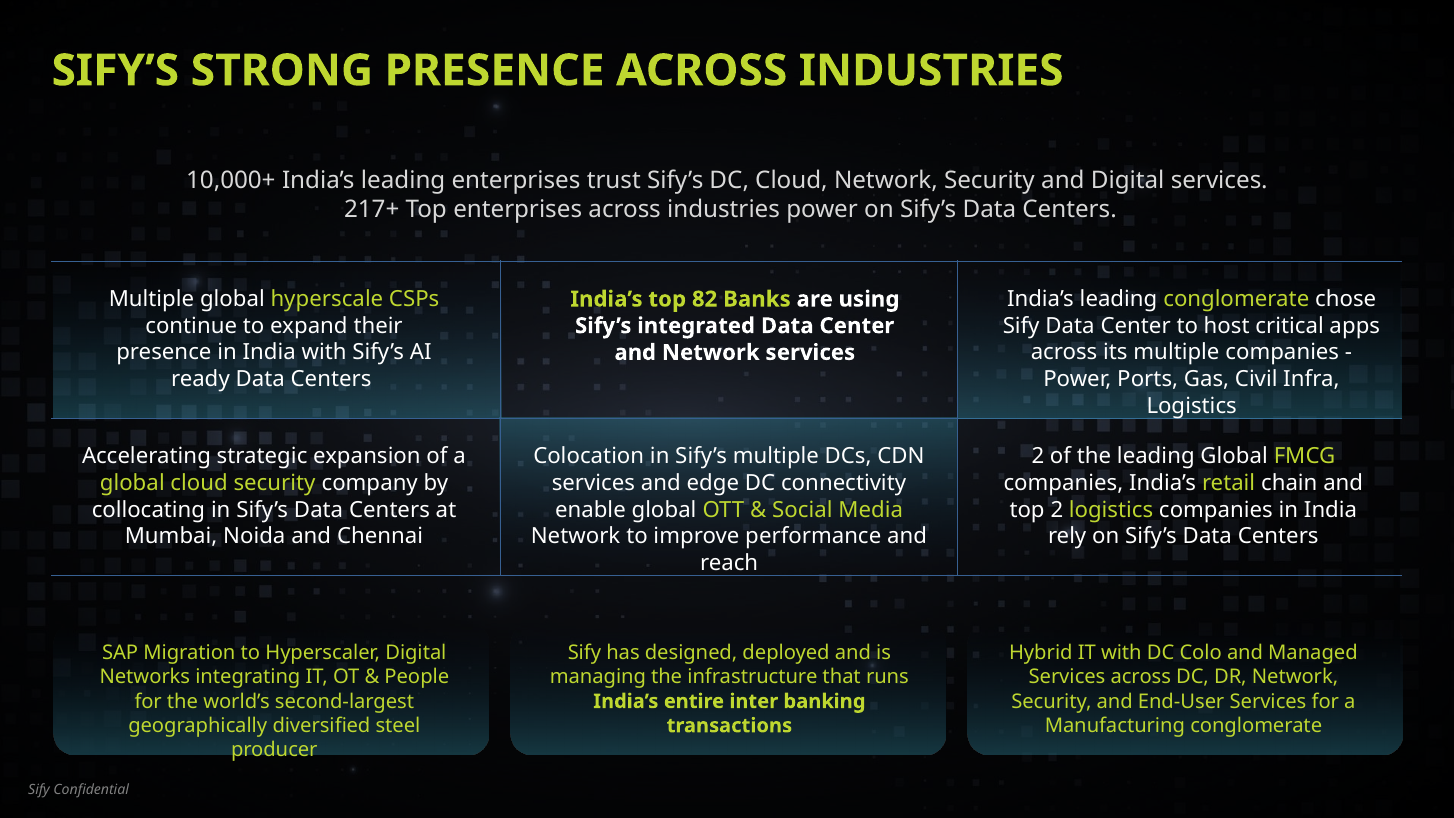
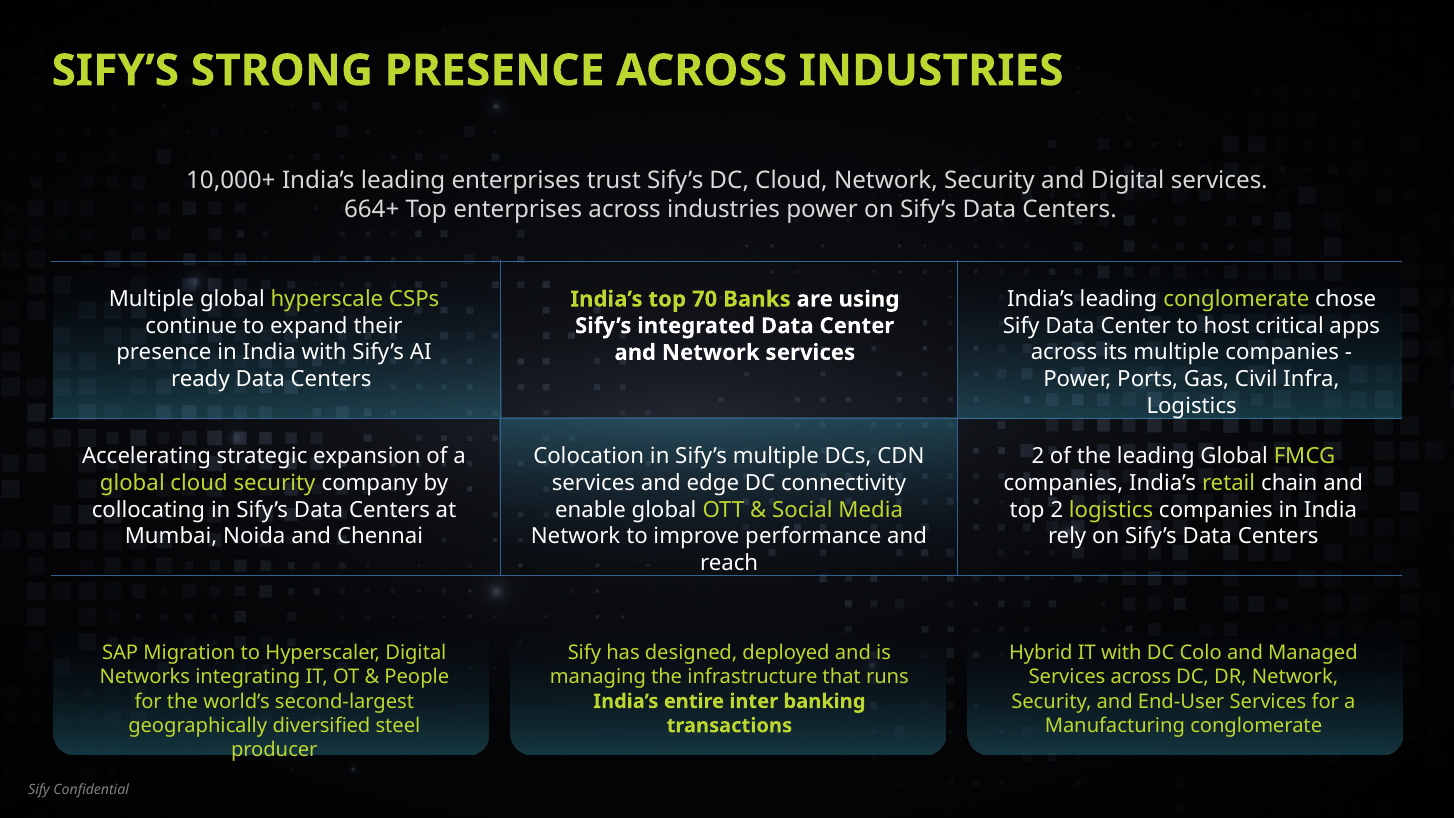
217+: 217+ -> 664+ (372, 209)
82: 82 -> 70 (705, 299)
